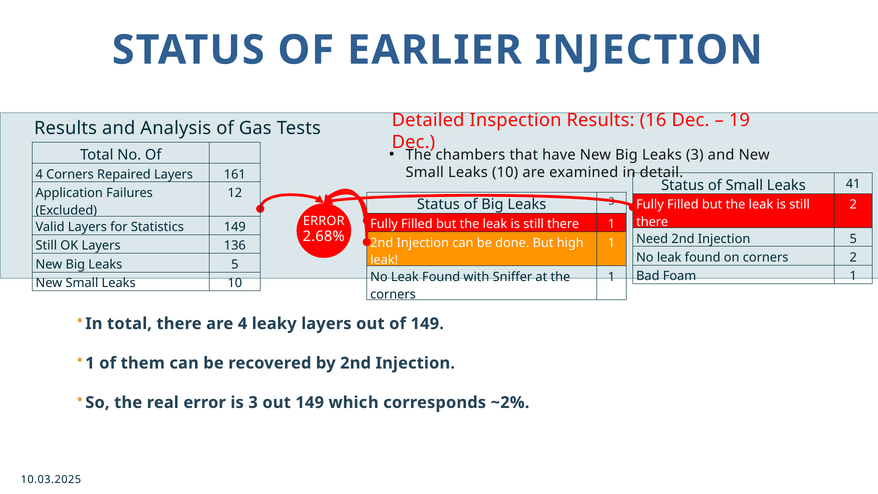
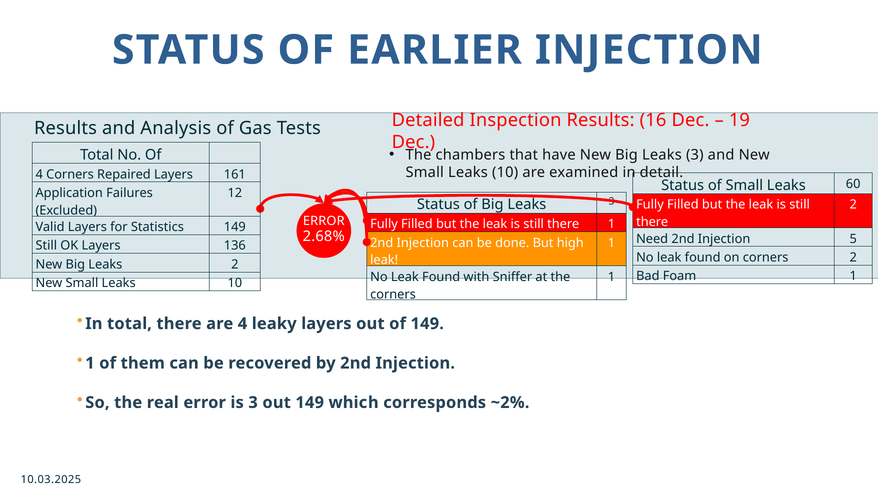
41: 41 -> 60 (853, 184)
Leaks 5: 5 -> 2 (235, 264)
